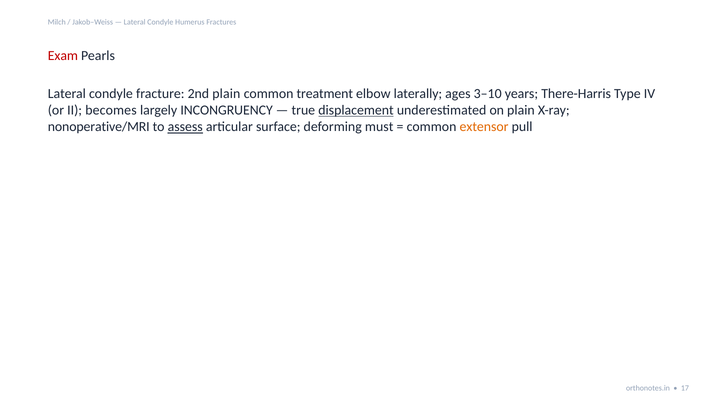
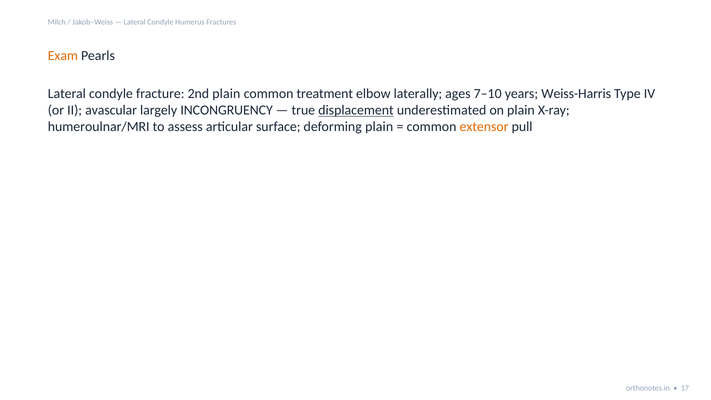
Exam colour: red -> orange (63, 56)
3–10: 3–10 -> 7–10 (488, 94)
There-Harris: There-Harris -> Weiss-Harris (576, 94)
becomes: becomes -> avascular (111, 110)
nonoperative/MRI: nonoperative/MRI -> humeroulnar/MRI (99, 127)
assess underline: present -> none (185, 127)
deforming must: must -> plain (379, 127)
